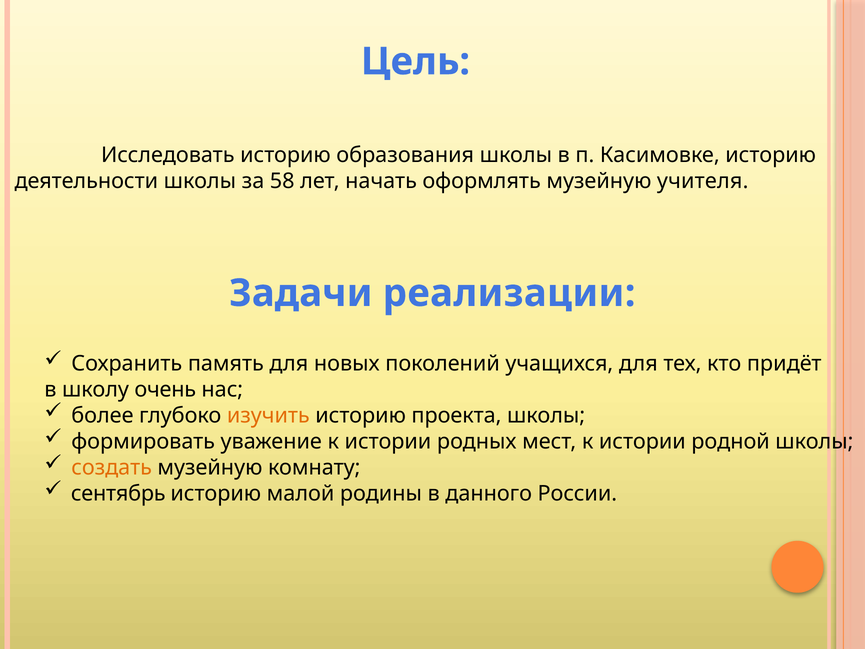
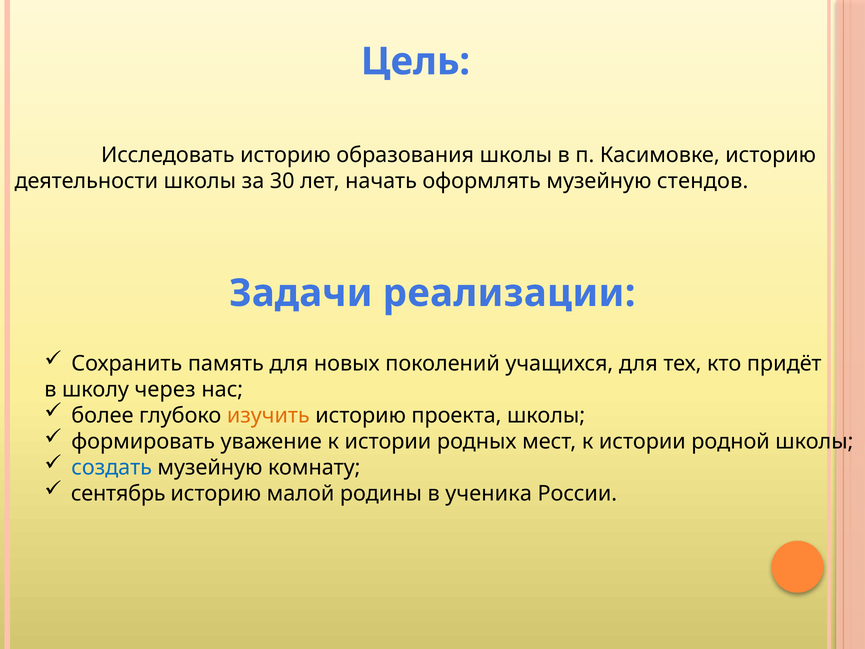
58: 58 -> 30 (282, 181)
учителя: учителя -> стендов (703, 181)
очень: очень -> через (165, 389)
создать colour: orange -> blue (112, 467)
данного: данного -> ученика (489, 493)
